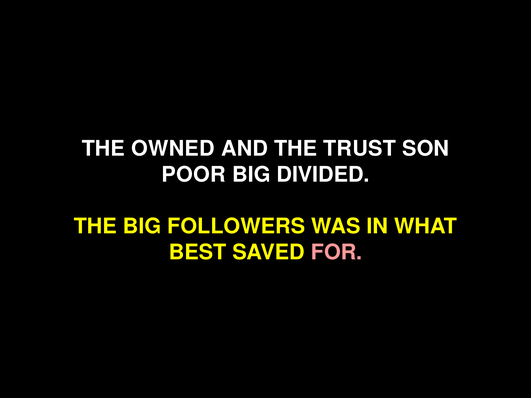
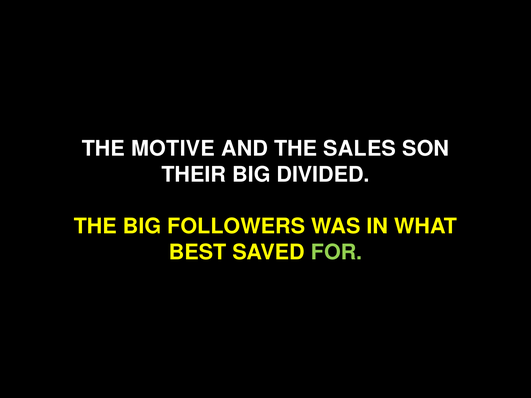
OWNED: OWNED -> MOTIVE (173, 149)
TRUST: TRUST -> SALES (360, 149)
POOR: POOR -> THEIR (194, 175)
FOR colour: pink -> light green (337, 252)
